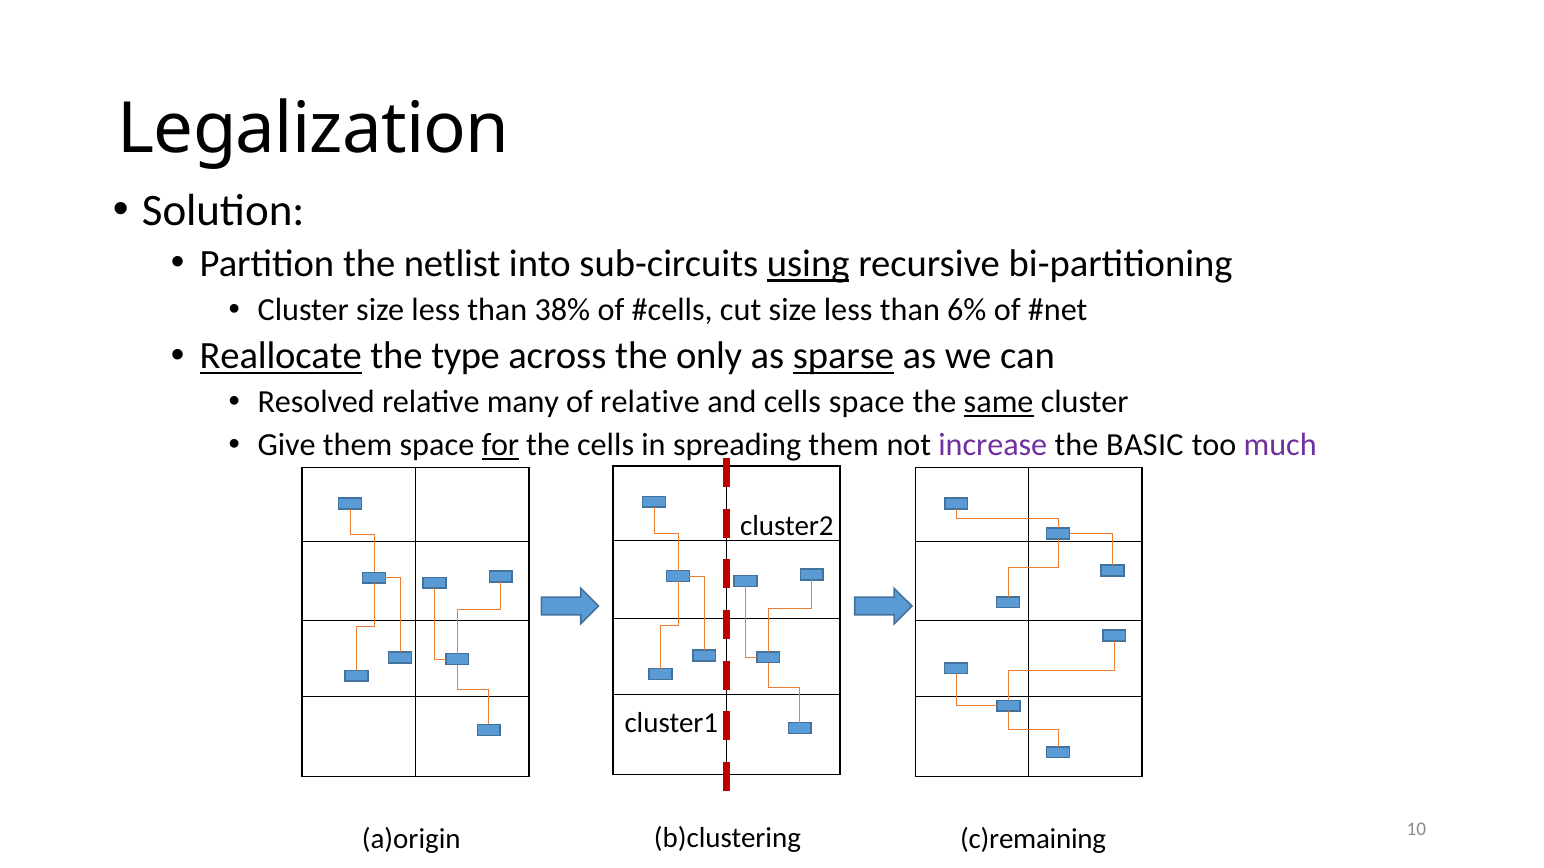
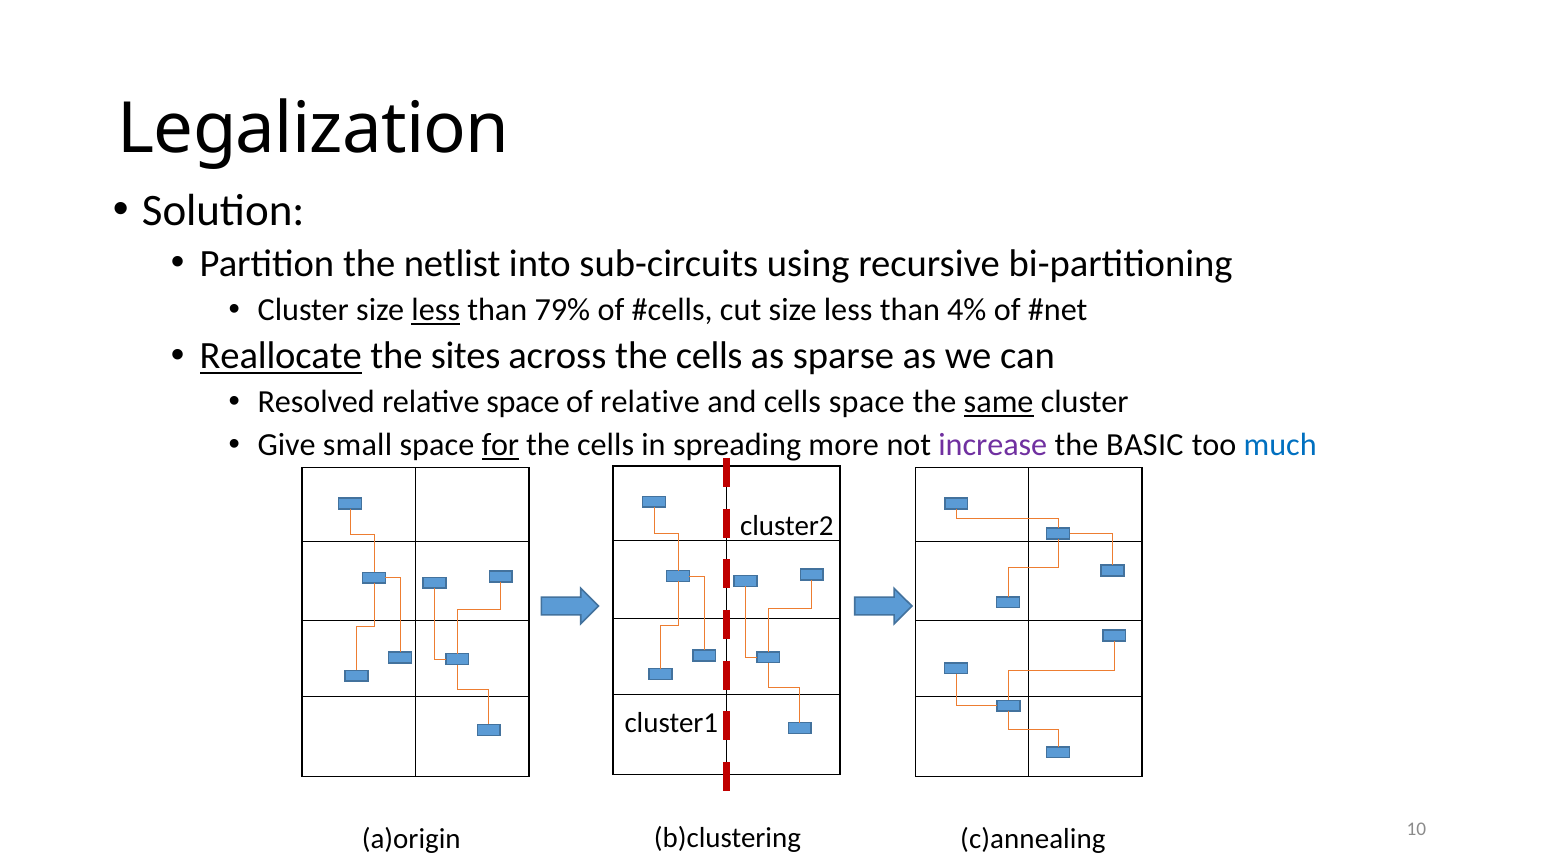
using underline: present -> none (808, 264)
less underline: none -> present (436, 310)
38%: 38% -> 79% (562, 310)
6%: 6% -> 4% (967, 310)
type: type -> sites (466, 356)
across the only: only -> cells (709, 356)
sparse underline: present -> none (843, 356)
relative many: many -> space (523, 403)
Give them: them -> small (357, 445)
spreading them: them -> more (844, 445)
much colour: purple -> blue (1280, 445)
c)remaining: c)remaining -> c)annealing (1033, 840)
